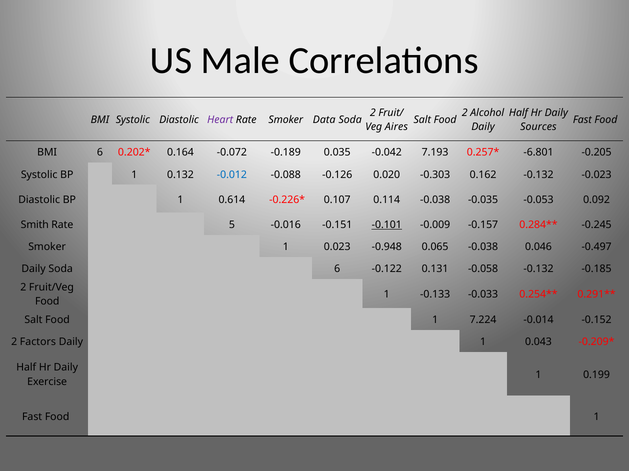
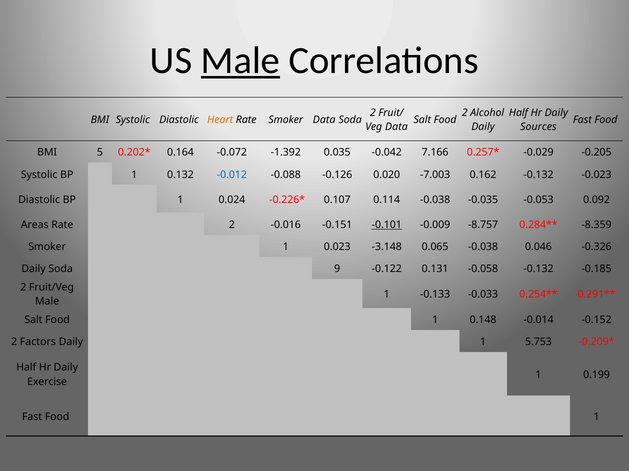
Male underline: none -> present (240, 61)
Heart colour: purple -> orange (220, 120)
Veg Aires: Aires -> Data (396, 127)
BMI 6: 6 -> 5 (100, 153)
-0.189: -0.189 -> -1.392 (286, 153)
7.193: 7.193 -> 7.166 (435, 153)
-6.801: -6.801 -> -0.029 (538, 153)
-0.303: -0.303 -> -7.003 (435, 175)
0.614: 0.614 -> 0.024 (232, 200)
Smith: Smith -> Areas (35, 225)
Rate 5: 5 -> 2 (232, 225)
-0.157: -0.157 -> -8.757 (483, 225)
-0.245: -0.245 -> -8.359 (597, 225)
-0.948: -0.948 -> -3.148 (387, 247)
-0.497: -0.497 -> -0.326 (597, 247)
Soda 6: 6 -> 9 (337, 269)
Food: Food -> Male (47, 302)
7.224: 7.224 -> 0.148 (483, 320)
0.043: 0.043 -> 5.753 (538, 343)
